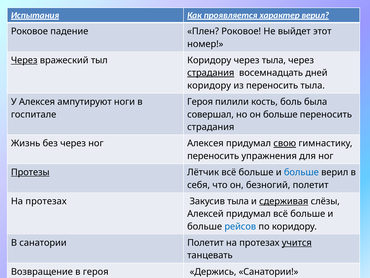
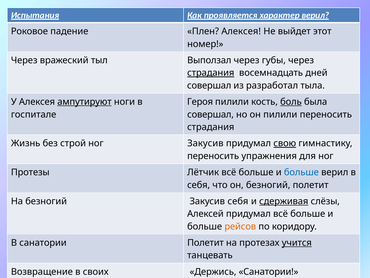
Плен Роковое: Роковое -> Алексея (241, 31)
Через underline: present -> none (24, 60)
тыл Коридору: Коридору -> Выползал (209, 60)
через тыла: тыла -> губы (274, 60)
коридору: коридору -> совершал (209, 85)
из переносить: переносить -> разработал (272, 85)
ампутируют underline: none -> present (84, 102)
боль underline: none -> present (291, 102)
он больше: больше -> пилили (280, 114)
без через: через -> строй (73, 143)
ног Алексея: Алексея -> Закусив (205, 143)
Протезы underline: present -> none (30, 172)
протезах: протезах -> безногий (46, 201)
Закусив тыла: тыла -> себя (238, 201)
рейсов colour: blue -> orange (240, 226)
в героя: героя -> своих (96, 271)
